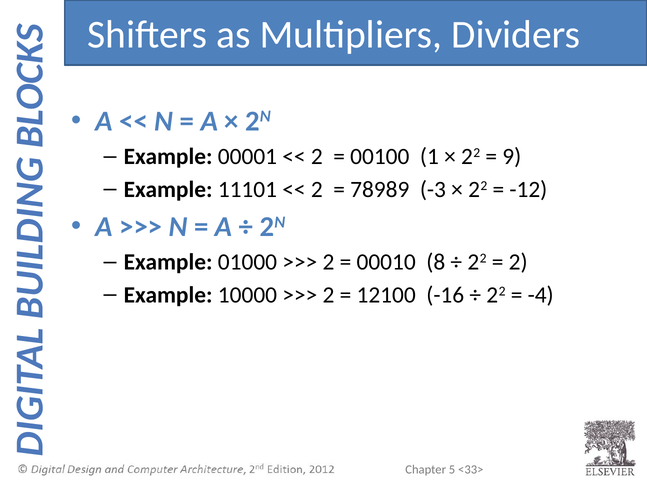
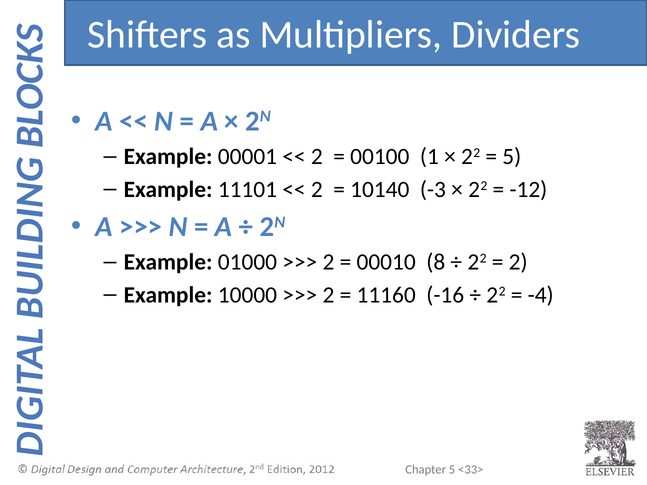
9: 9 -> 5 (512, 157)
78989: 78989 -> 10140 (380, 189)
12100: 12100 -> 11160 (386, 295)
